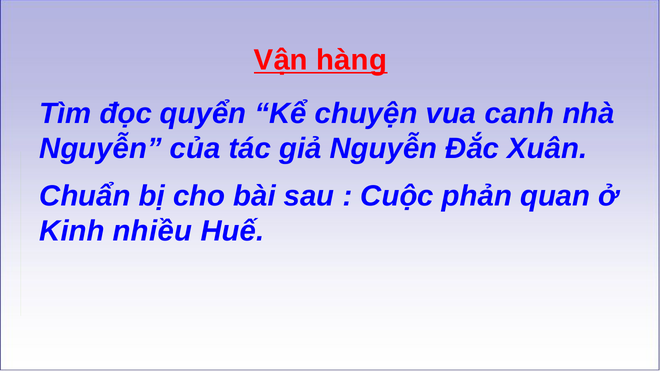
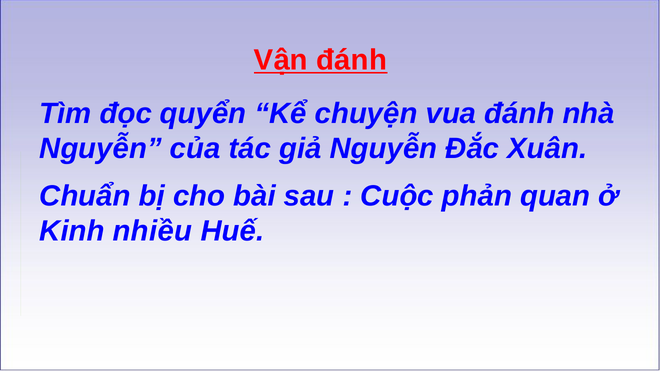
Vận hàng: hàng -> đánh (352, 60)
vua canh: canh -> đánh (519, 114)
